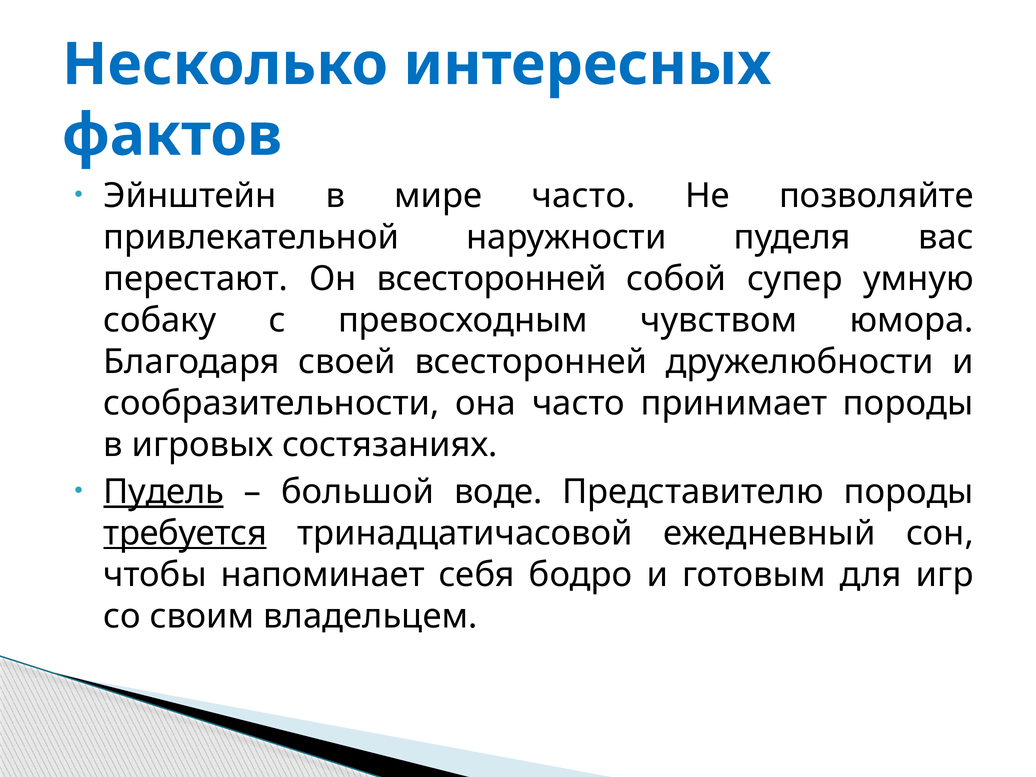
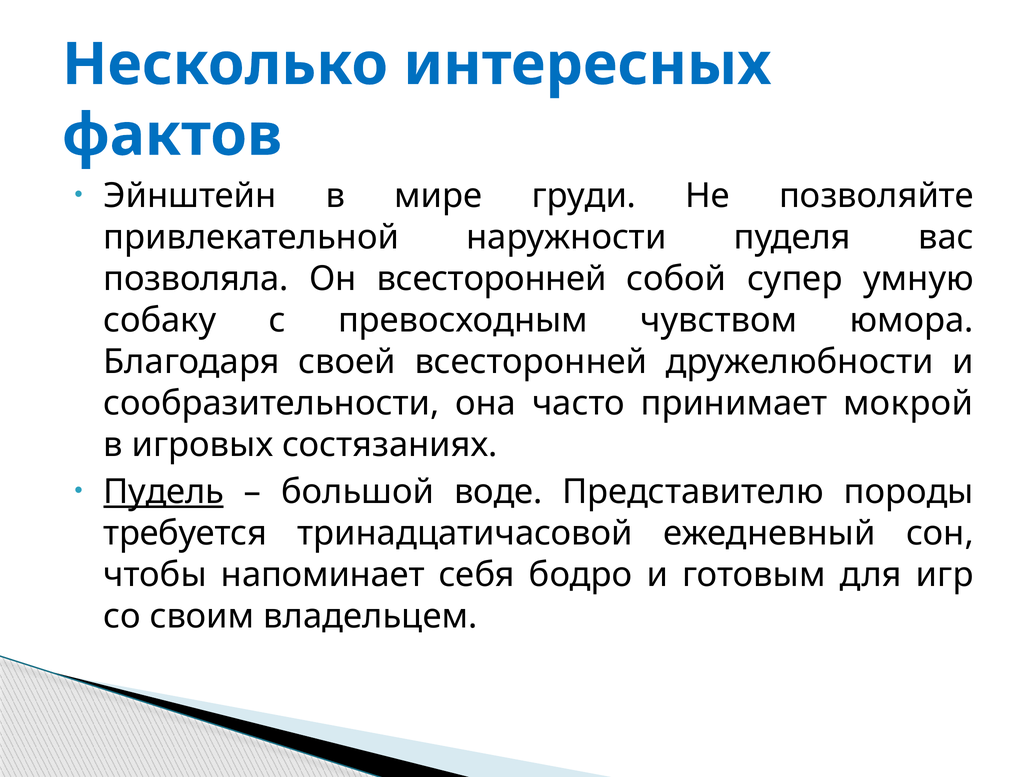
мире часто: часто -> груди (584, 196)
перестают: перестают -> позволяла (196, 279)
принимает породы: породы -> мокрой (908, 403)
требуется underline: present -> none (185, 533)
